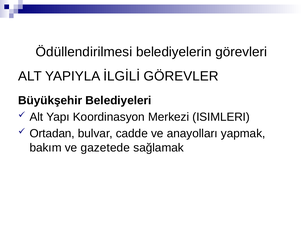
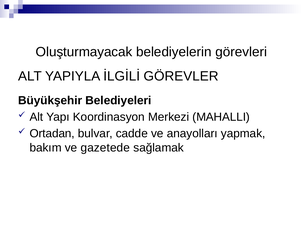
Ödüllendirilmesi: Ödüllendirilmesi -> Oluşturmayacak (84, 52)
ISIMLERI: ISIMLERI -> MAHALLI (221, 117)
